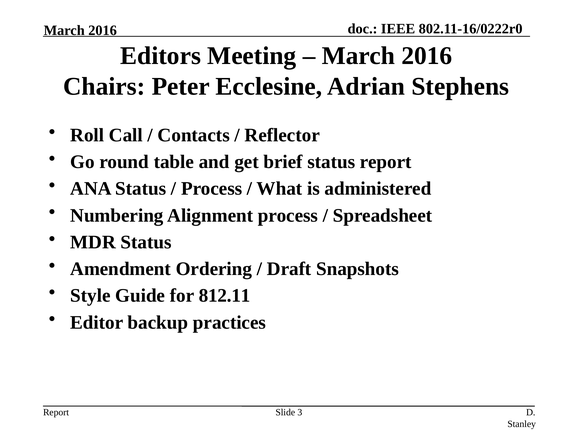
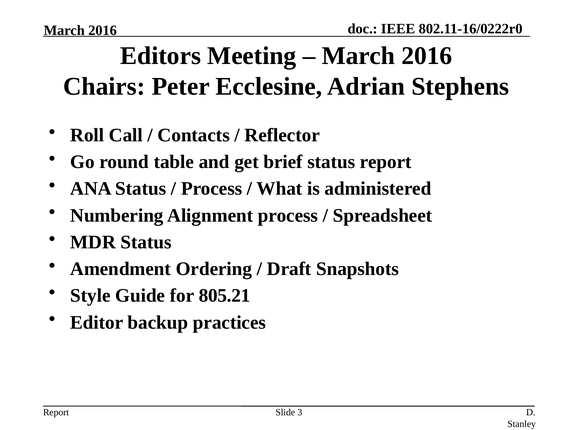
812.11: 812.11 -> 805.21 (225, 295)
